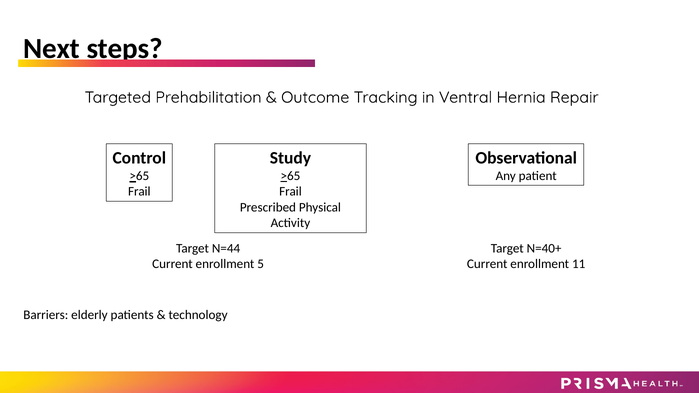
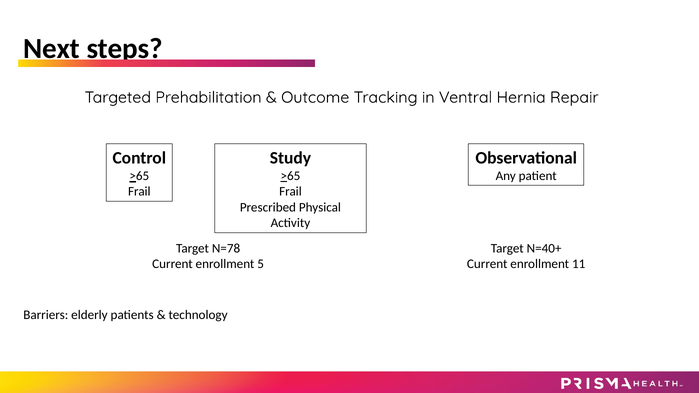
N=44: N=44 -> N=78 (226, 248)
